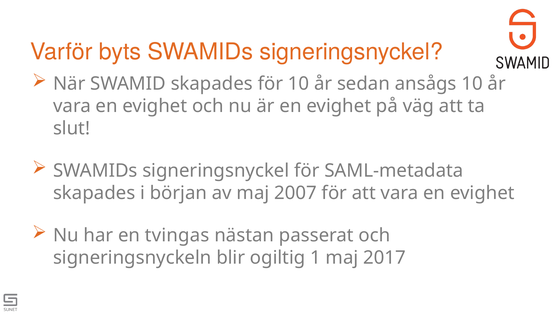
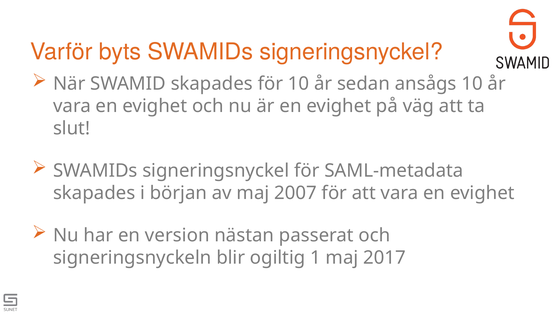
tvingas: tvingas -> version (177, 236)
